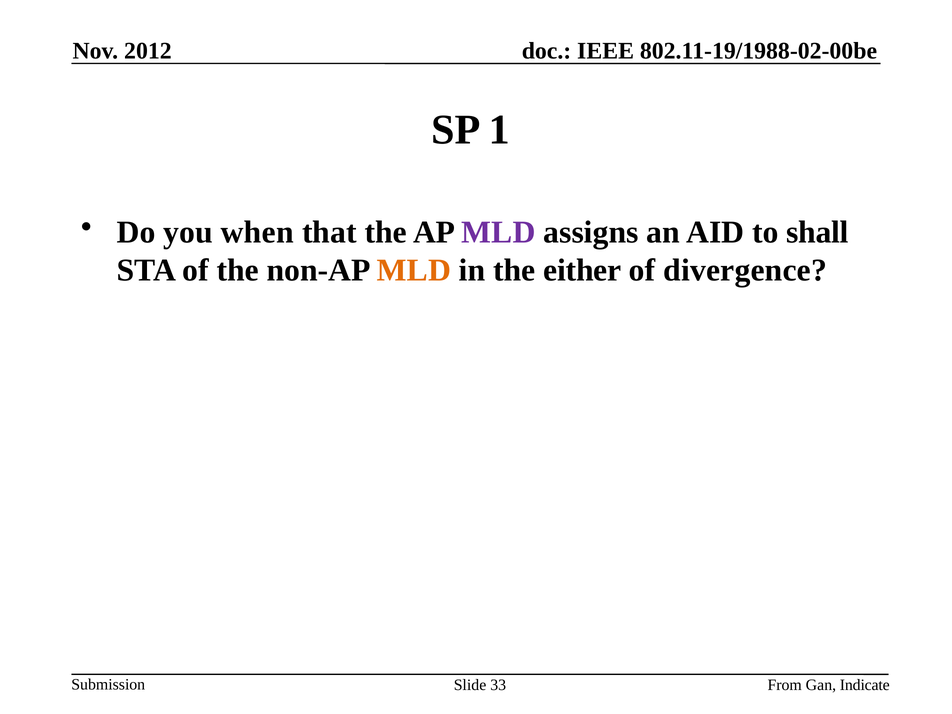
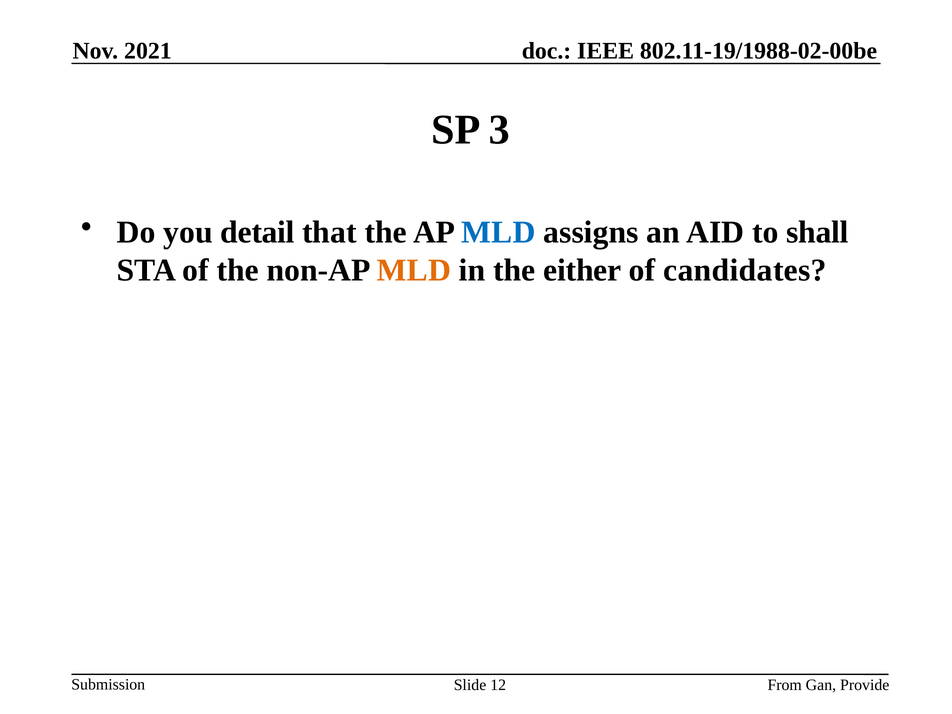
2012: 2012 -> 2021 (148, 51)
1: 1 -> 3 (499, 130)
when: when -> detail (258, 232)
MLD colour: purple -> blue (498, 232)
divergence: divergence -> candidates (745, 270)
Indicate: Indicate -> Provide (865, 685)
33: 33 -> 12 (498, 685)
